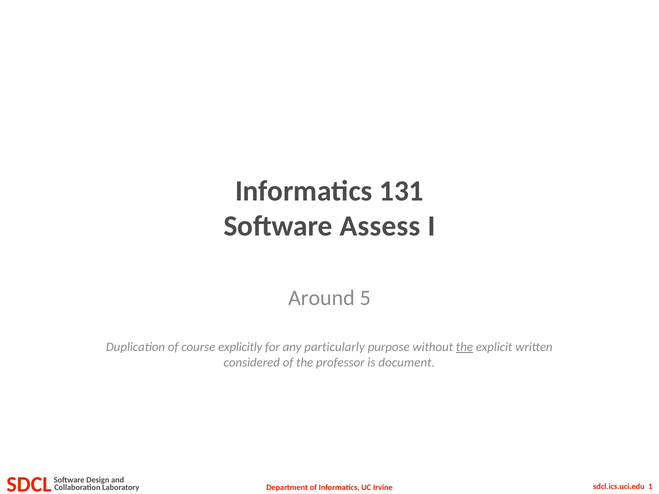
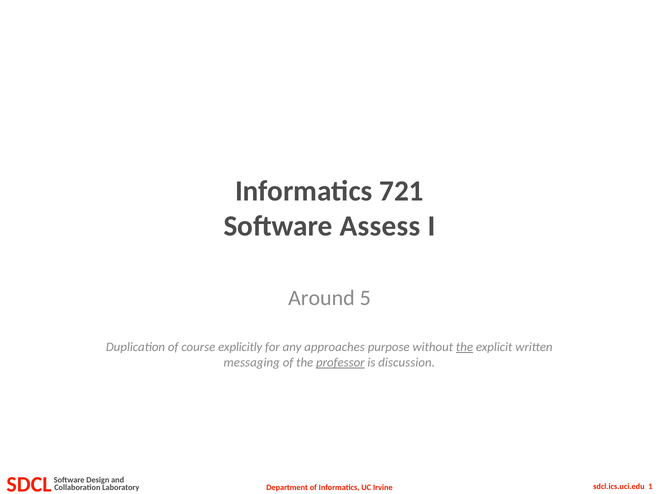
131: 131 -> 721 (401, 191)
particularly: particularly -> approaches (335, 347)
considered: considered -> messaging (252, 363)
professor underline: none -> present (340, 363)
document: document -> discussion (407, 363)
